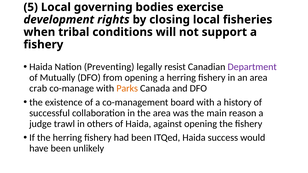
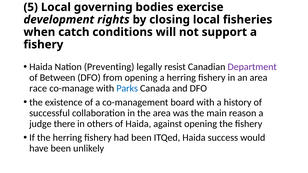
tribal: tribal -> catch (74, 32)
Mutually: Mutually -> Between (58, 78)
crab: crab -> race (38, 88)
Parks colour: orange -> blue (127, 88)
trawl: trawl -> there (64, 124)
